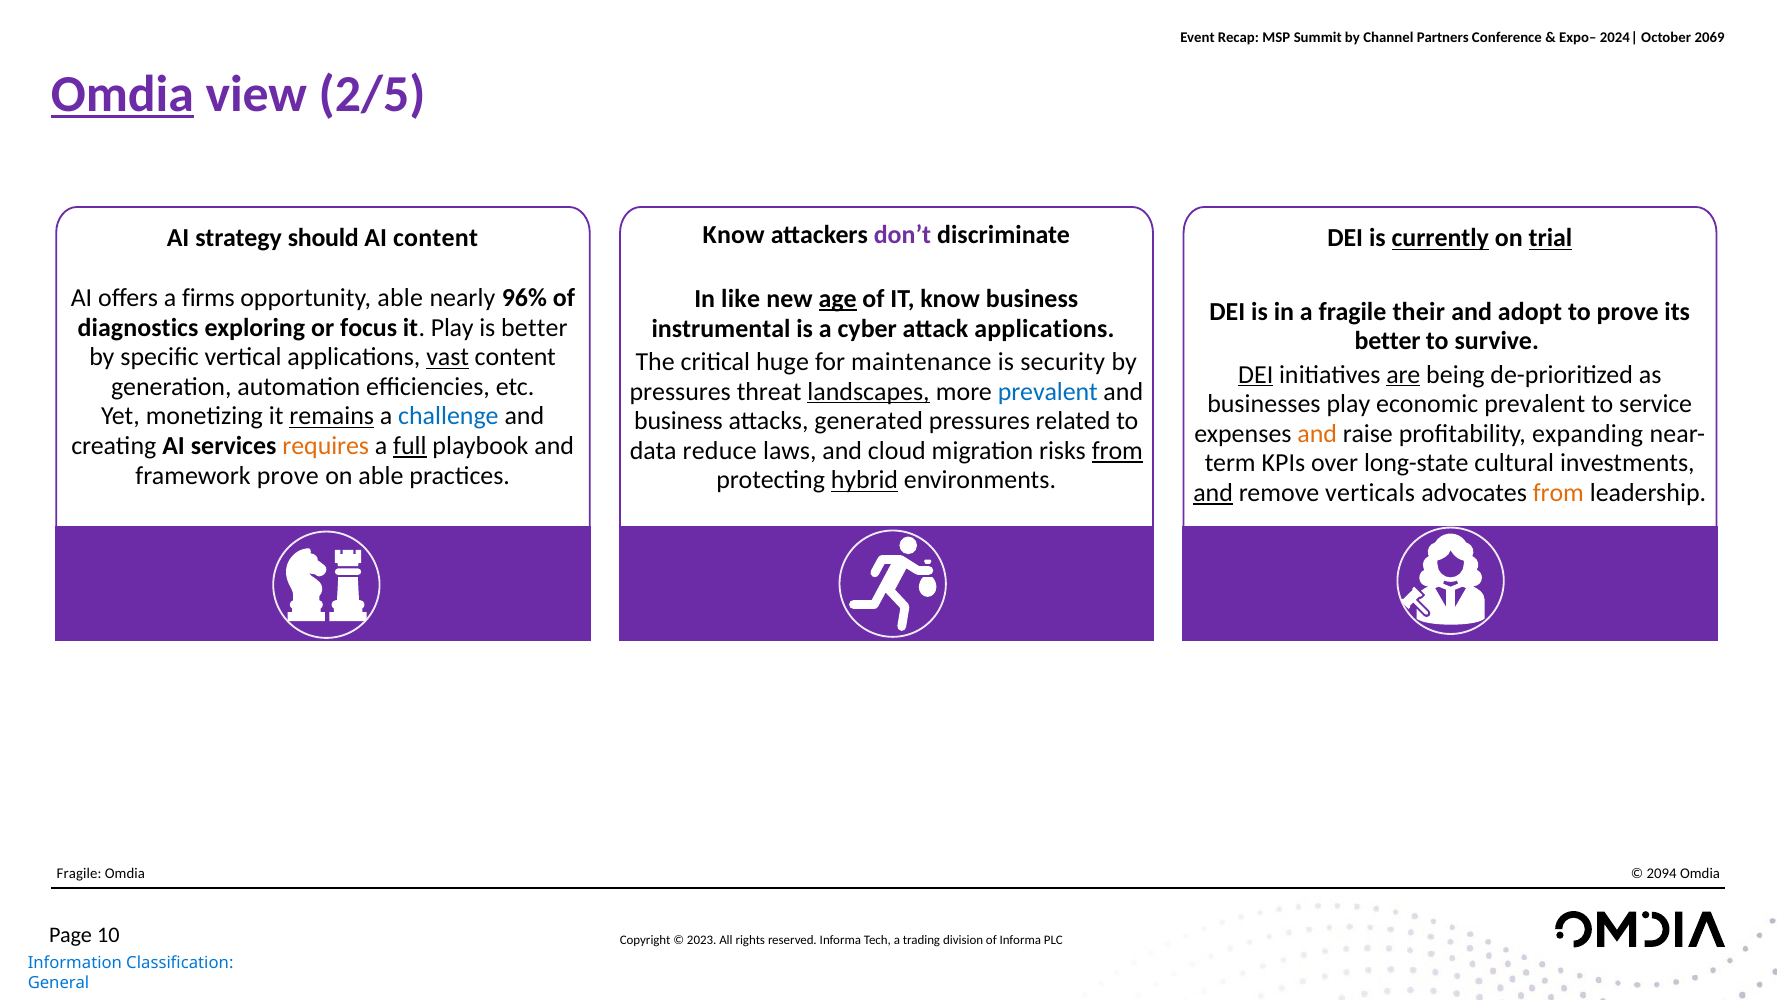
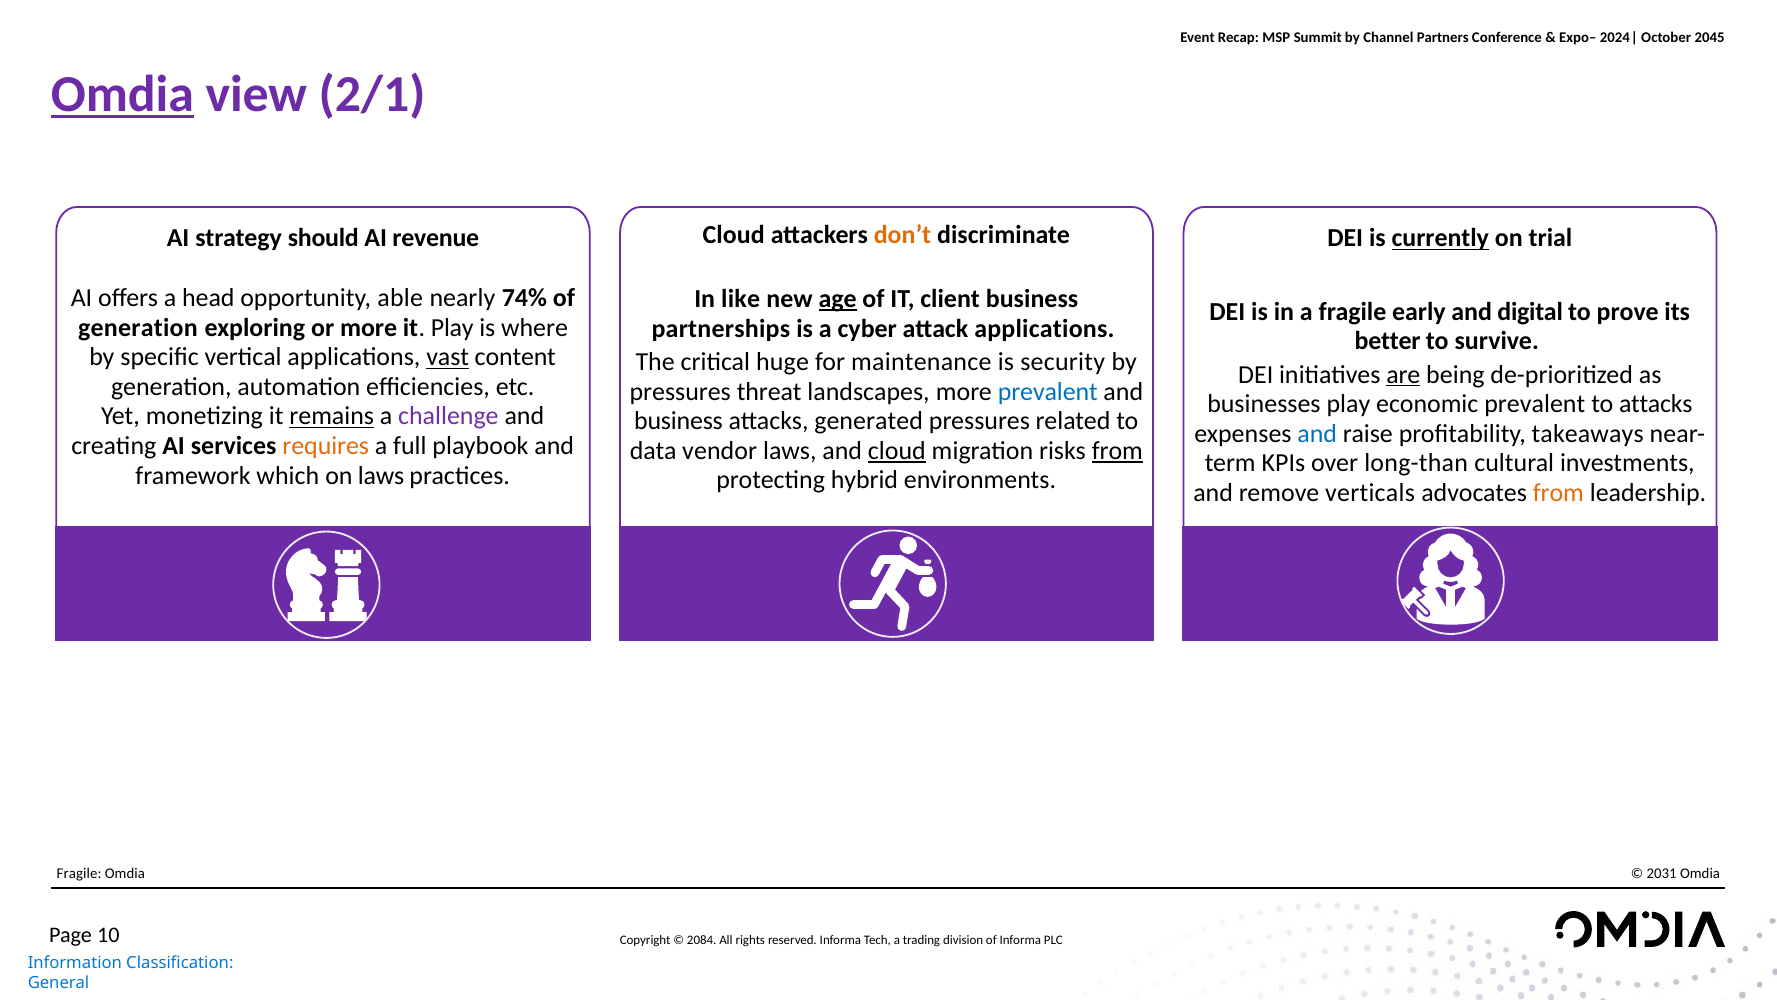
2069: 2069 -> 2045 (1710, 37)
2/5: 2/5 -> 2/1 (372, 94)
Know: Know -> Cloud (734, 235)
don’t colour: purple -> orange (902, 235)
AI content: content -> revenue (436, 238)
trial underline: present -> none (1550, 238)
firms: firms -> head (208, 298)
96%: 96% -> 74% (524, 298)
IT know: know -> client (950, 299)
their: their -> early (1419, 311)
adopt: adopt -> digital (1530, 311)
diagnostics: diagnostics -> generation (138, 328)
or focus: focus -> more (369, 328)
is better: better -> where (535, 328)
instrumental: instrumental -> partnerships (721, 328)
DEI underline: present -> none (1256, 374)
landscapes underline: present -> none (869, 391)
to service: service -> attacks (1656, 404)
challenge colour: blue -> purple (448, 416)
and colour: orange -> blue (1317, 433)
expanding: expanding -> takeaways (1588, 433)
full underline: present -> none (410, 446)
reduce: reduce -> vendor (720, 450)
cloud underline: none -> present (897, 450)
long-state: long-state -> long-than (1416, 463)
framework prove: prove -> which (288, 475)
on able: able -> laws (381, 475)
hybrid underline: present -> none (864, 480)
and underline: present -> none (1213, 492)
2094: 2094 -> 2031 (1662, 873)
2023: 2023 -> 2084 (702, 940)
